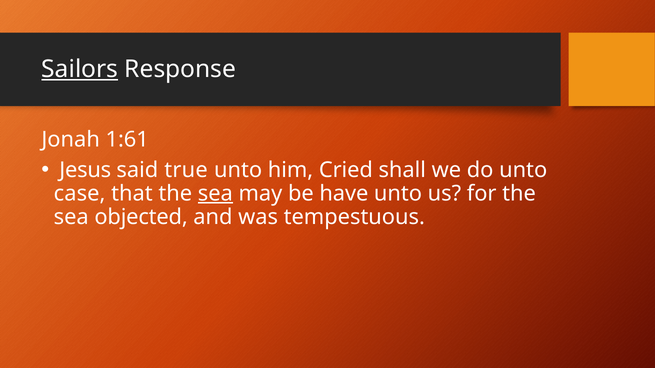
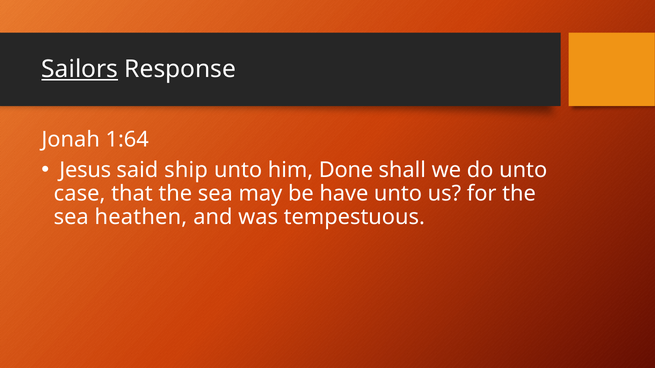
1:61: 1:61 -> 1:64 (127, 140)
true: true -> ship (186, 170)
Cried: Cried -> Done (346, 170)
sea underline: present -> none (215, 194)
objected: objected -> heathen (141, 217)
